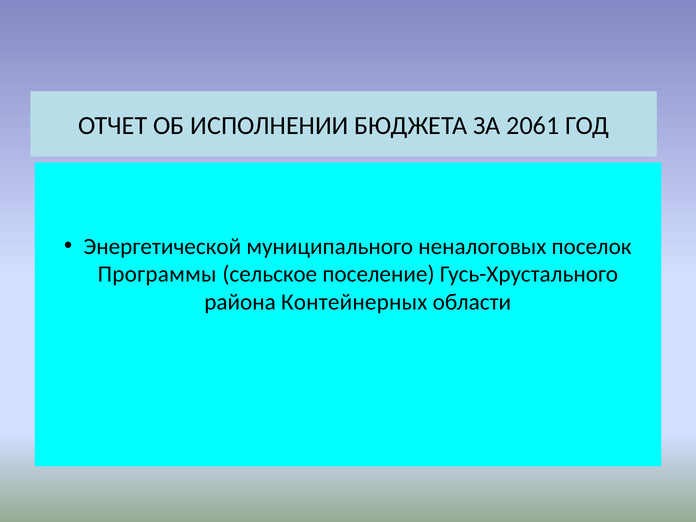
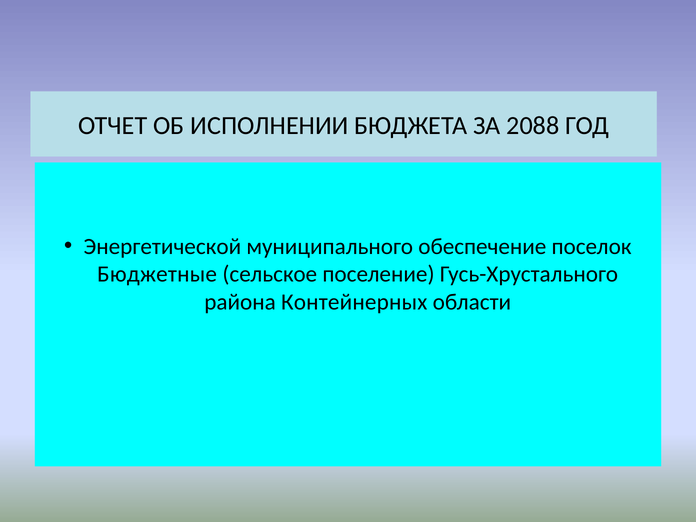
2061: 2061 -> 2088 (533, 126)
неналоговых: неналоговых -> обеспечение (482, 246)
Программы: Программы -> Бюджетные (157, 274)
